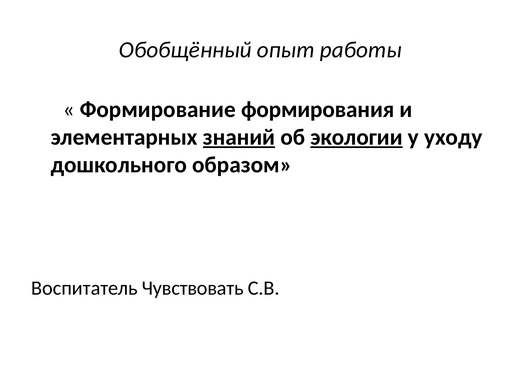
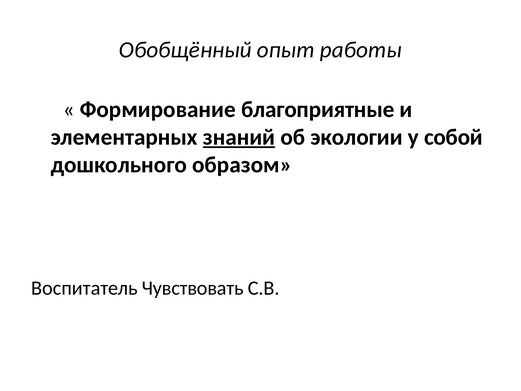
формирования: формирования -> благоприятные (318, 109)
экологии underline: present -> none (357, 137)
уходу: уходу -> собой (453, 137)
